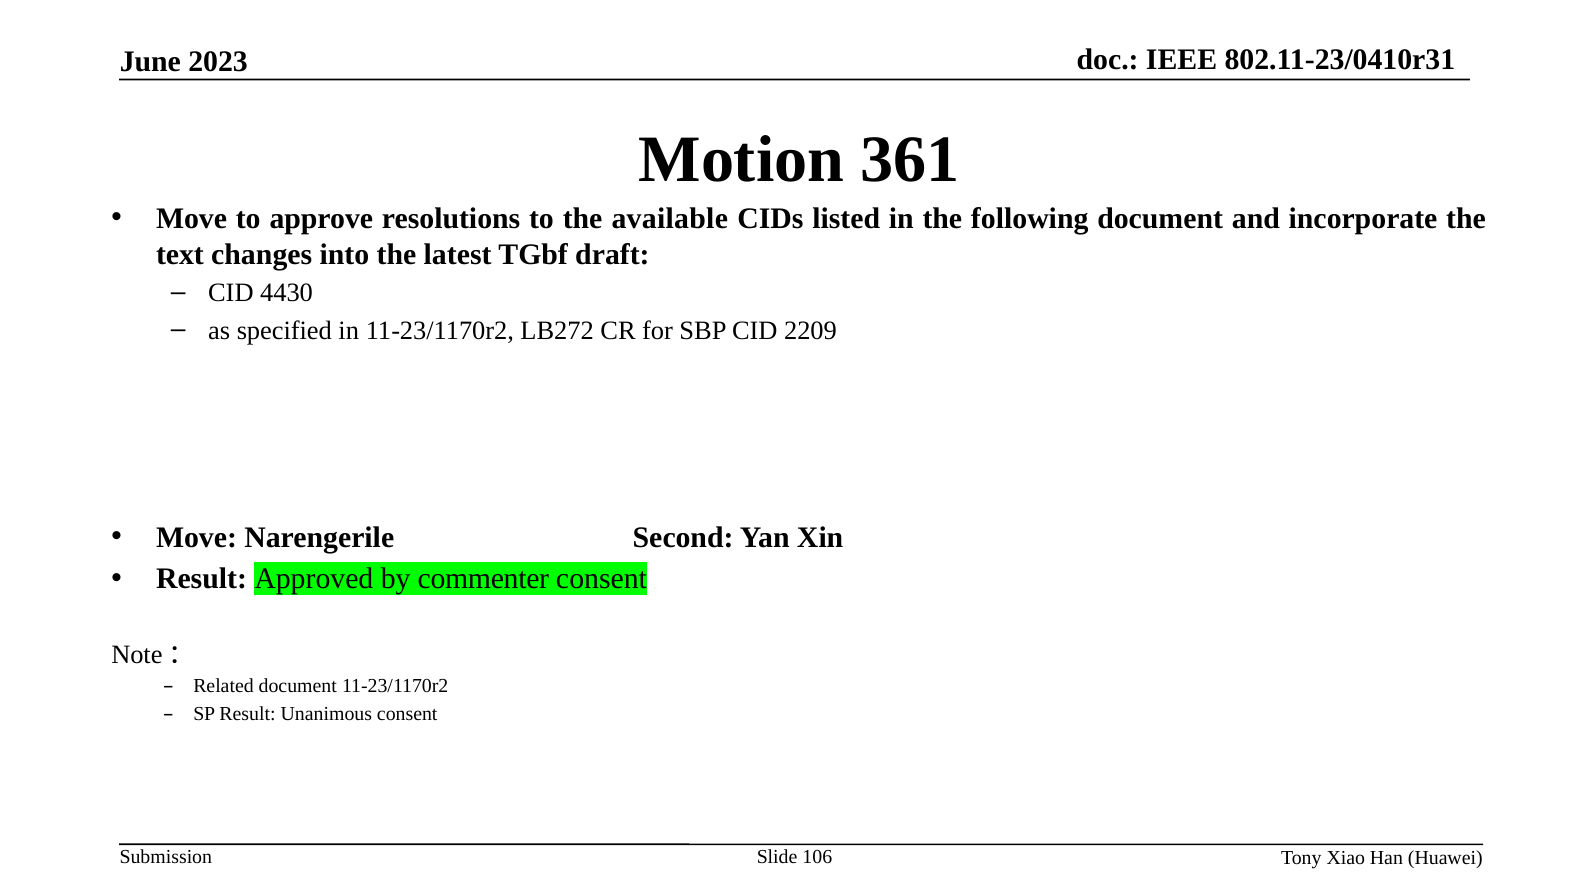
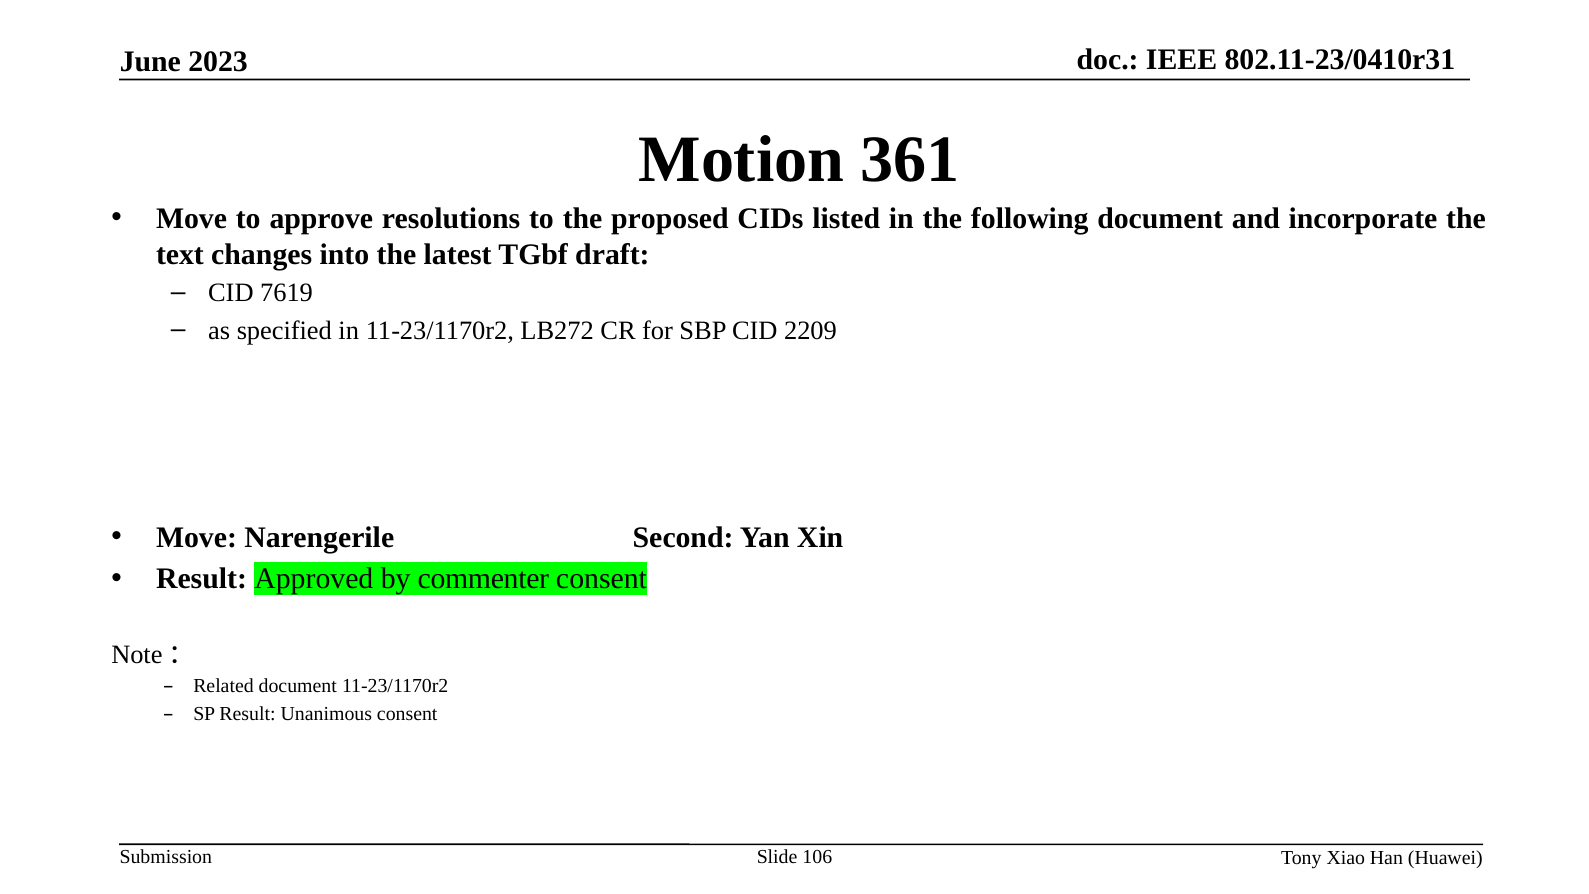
available: available -> proposed (670, 219)
4430: 4430 -> 7619 (287, 293)
